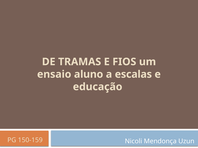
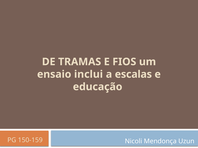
aluno: aluno -> inclui (88, 75)
